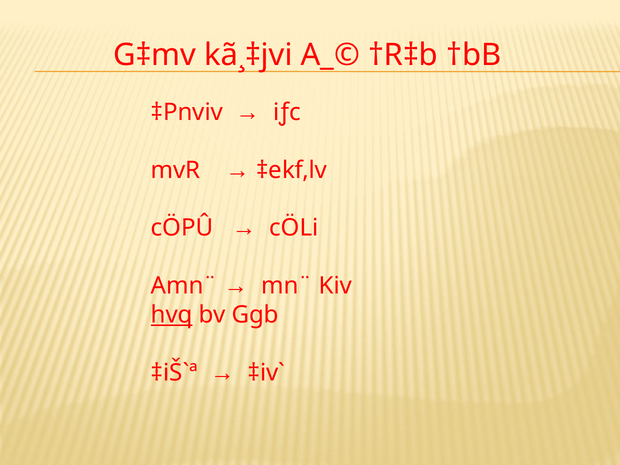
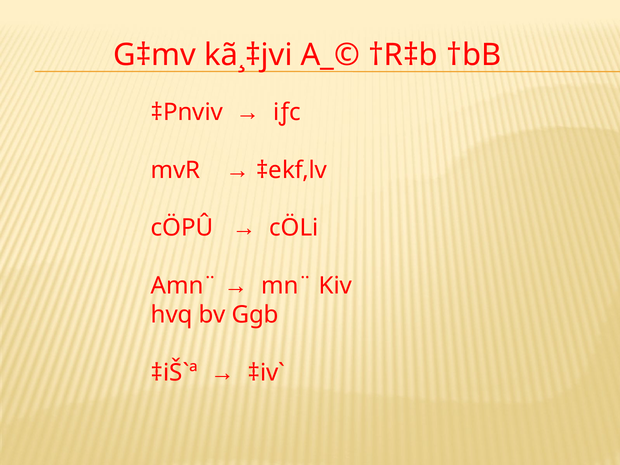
hvq underline: present -> none (172, 315)
